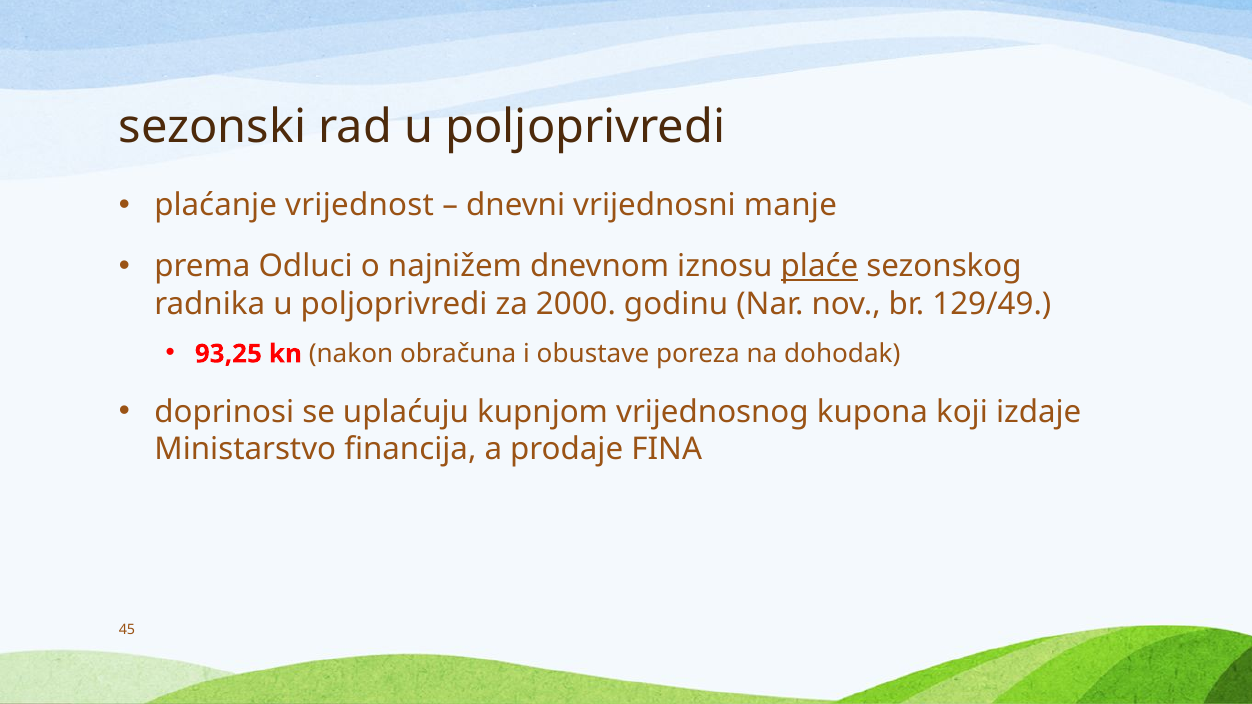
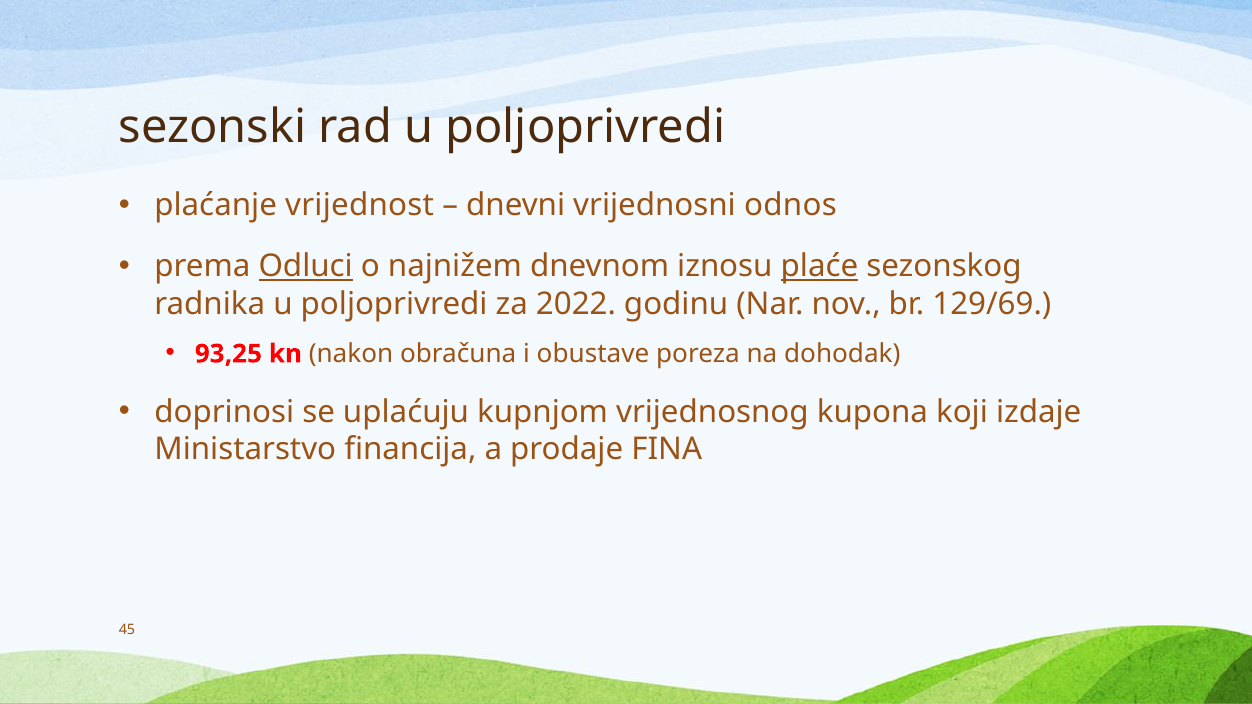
manje: manje -> odnos (790, 206)
Odluci underline: none -> present (306, 267)
2000: 2000 -> 2022 (576, 304)
129/49: 129/49 -> 129/69 (992, 304)
